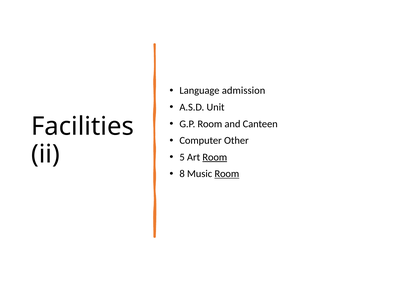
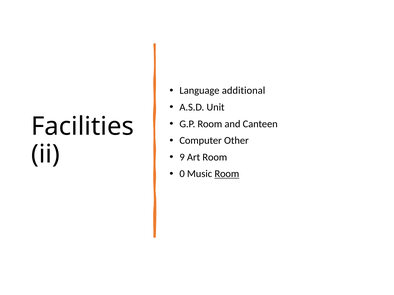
admission: admission -> additional (244, 91)
5: 5 -> 9 (182, 157)
Room underline: present -> none (215, 157)
8: 8 -> 0 (182, 174)
